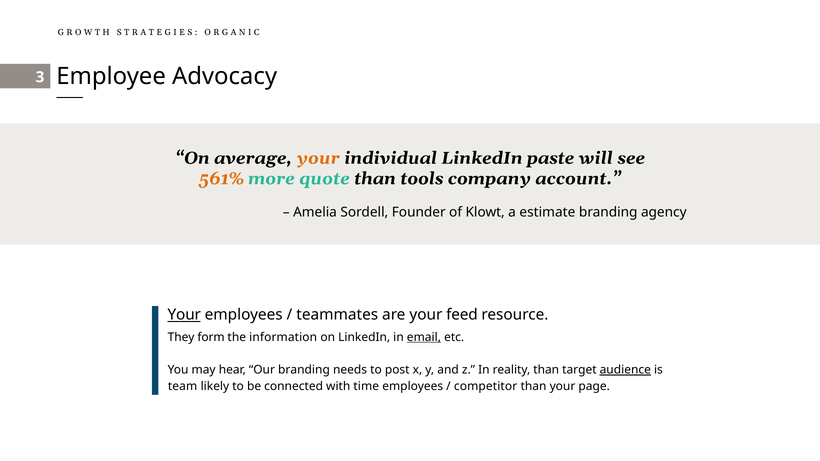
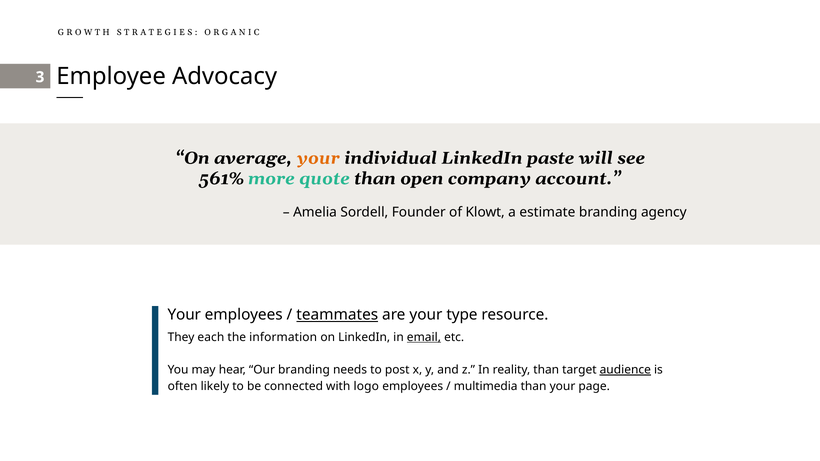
561% colour: orange -> black (221, 179)
tools: tools -> open (422, 179)
Your underline: present -> none (184, 315)
teammates underline: none -> present (337, 315)
feed: feed -> type (462, 315)
form: form -> each (211, 337)
team: team -> often (183, 386)
time: time -> logo (366, 386)
competitor: competitor -> multimedia (486, 386)
